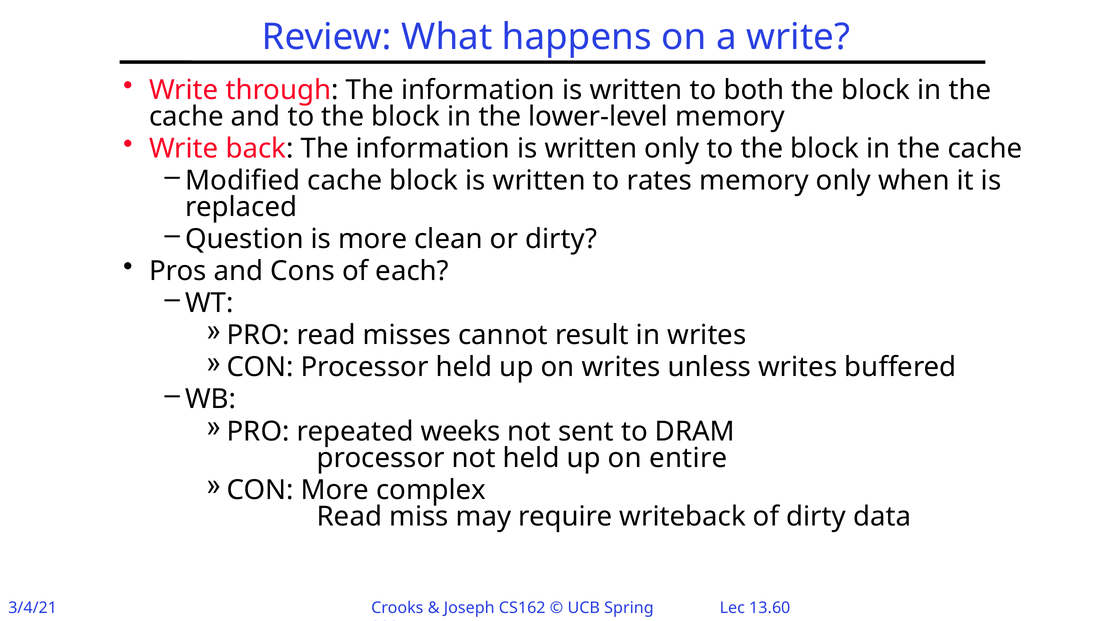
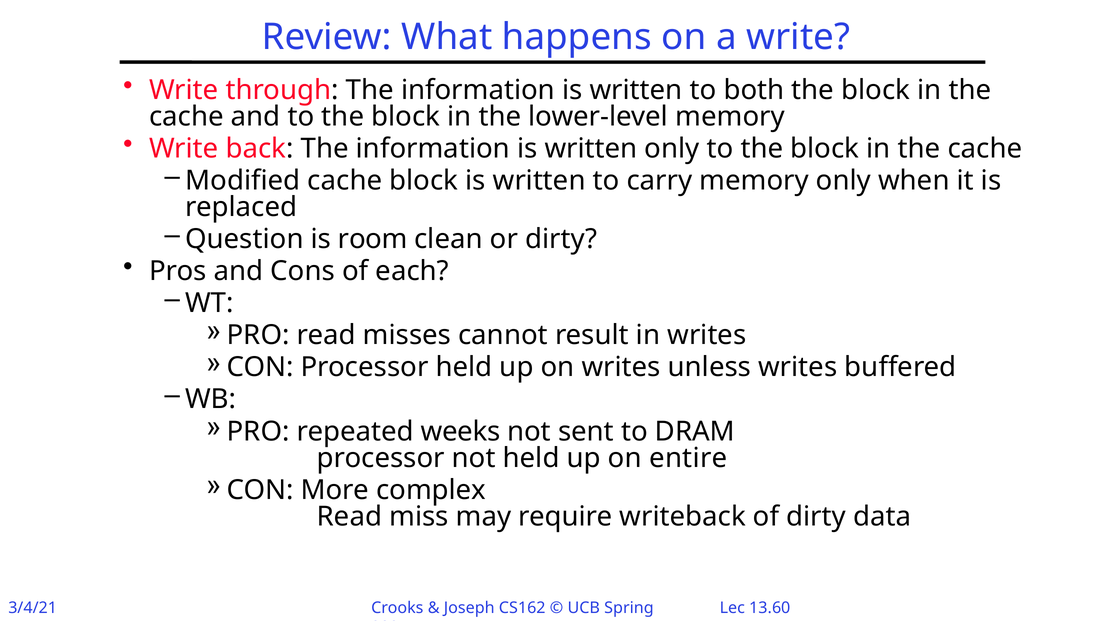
rates: rates -> carry (659, 181)
is more: more -> room (373, 240)
